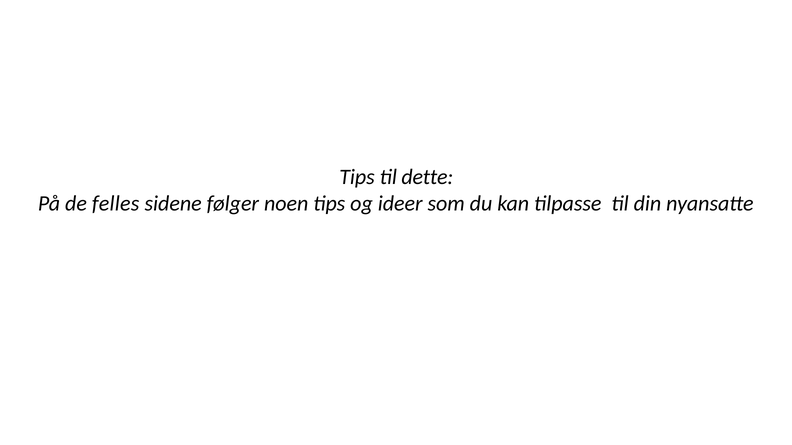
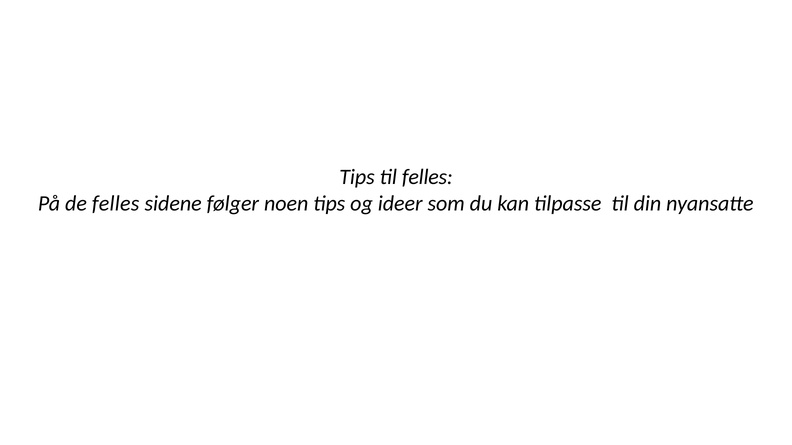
til dette: dette -> felles (427, 177)
